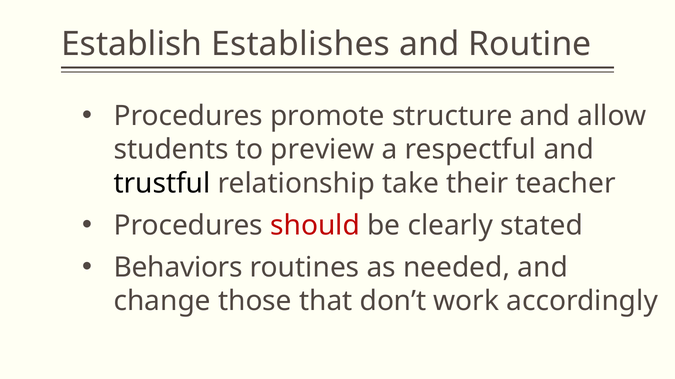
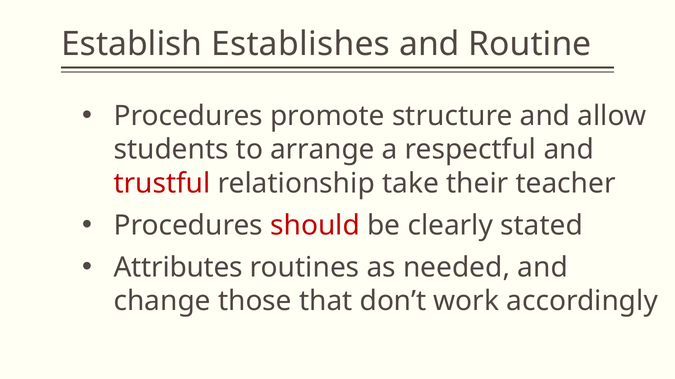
preview: preview -> arrange (323, 150)
trustful colour: black -> red (162, 184)
Behaviors: Behaviors -> Attributes (178, 268)
